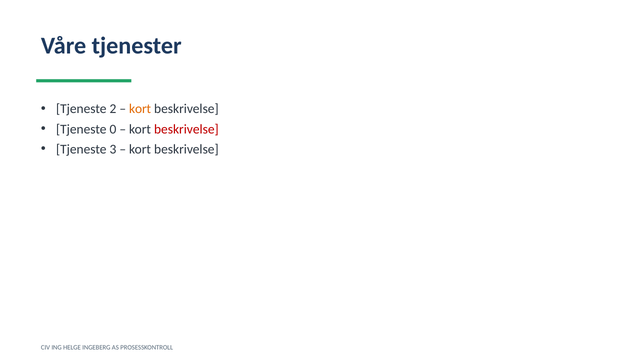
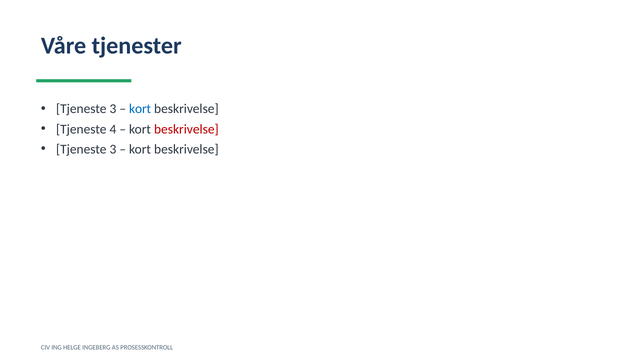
2: 2 -> 3 (113, 109)
kort colour: orange -> blue (140, 109)
0: 0 -> 4 (113, 129)
